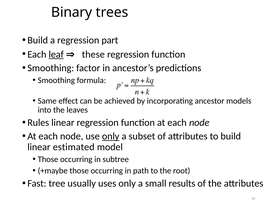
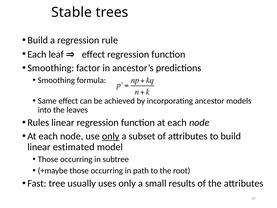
Binary: Binary -> Stable (72, 12)
part: part -> rule (110, 40)
leaf underline: present -> none (56, 54)
these: these -> effect (93, 54)
